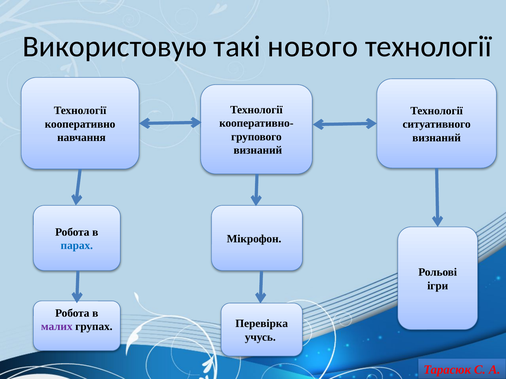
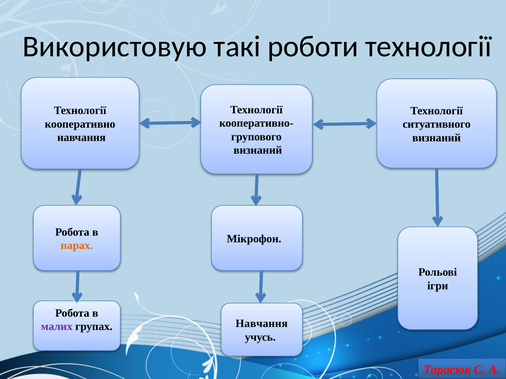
нового: нового -> роботи (313, 47)
парах colour: blue -> orange (77, 246)
Перевірка: Перевірка -> Навчання (262, 324)
